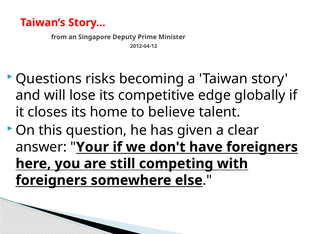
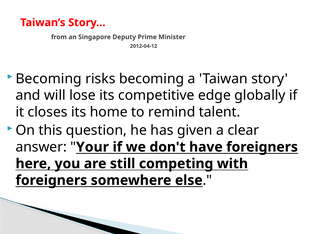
Questions: Questions -> Becoming (49, 79)
believe: believe -> remind (172, 112)
